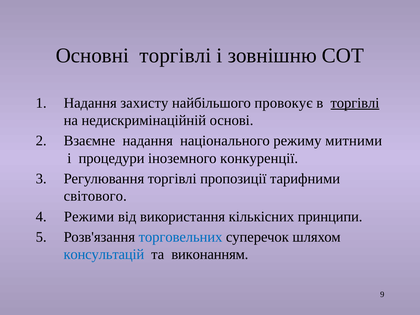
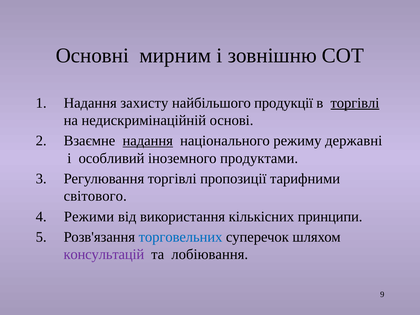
Основні торгівлі: торгівлі -> мирним (175, 56)
провокує: провокує -> продукції (284, 103)
надання underline: none -> present (148, 141)
митними: митними -> державні (354, 141)
процедури: процедури -> особливий (112, 158)
конкуренції: конкуренції -> продуктами (259, 158)
консультацій colour: blue -> purple (104, 254)
виконанням: виконанням -> лобіювання (210, 254)
